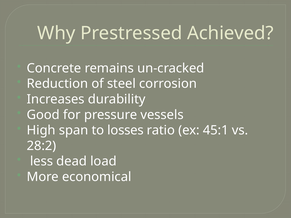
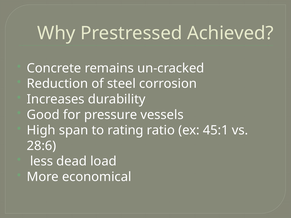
losses: losses -> rating (126, 130)
28:2: 28:2 -> 28:6 (41, 146)
